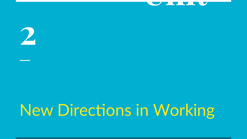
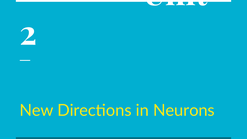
Working: Working -> Neurons (184, 110)
